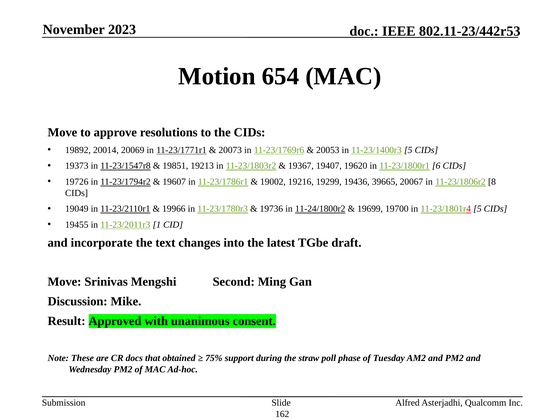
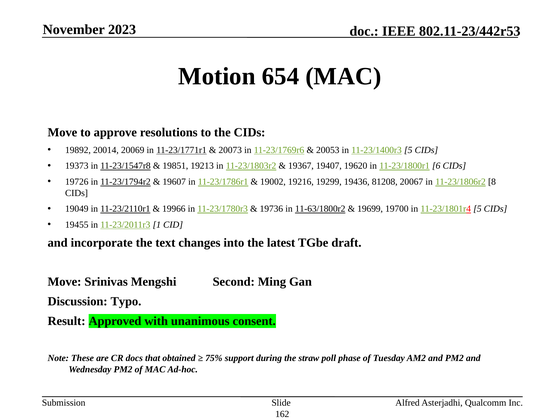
39665: 39665 -> 81208 (385, 182)
11-24/1800r2: 11-24/1800r2 -> 11-63/1800r2 (320, 209)
Mike: Mike -> Typo (126, 301)
